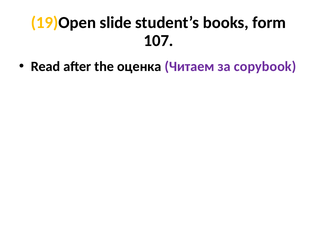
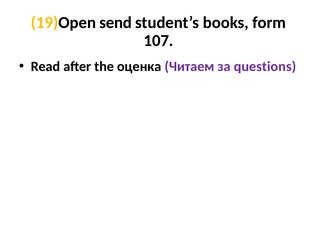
slide: slide -> send (116, 22)
copybook: copybook -> questions (265, 67)
